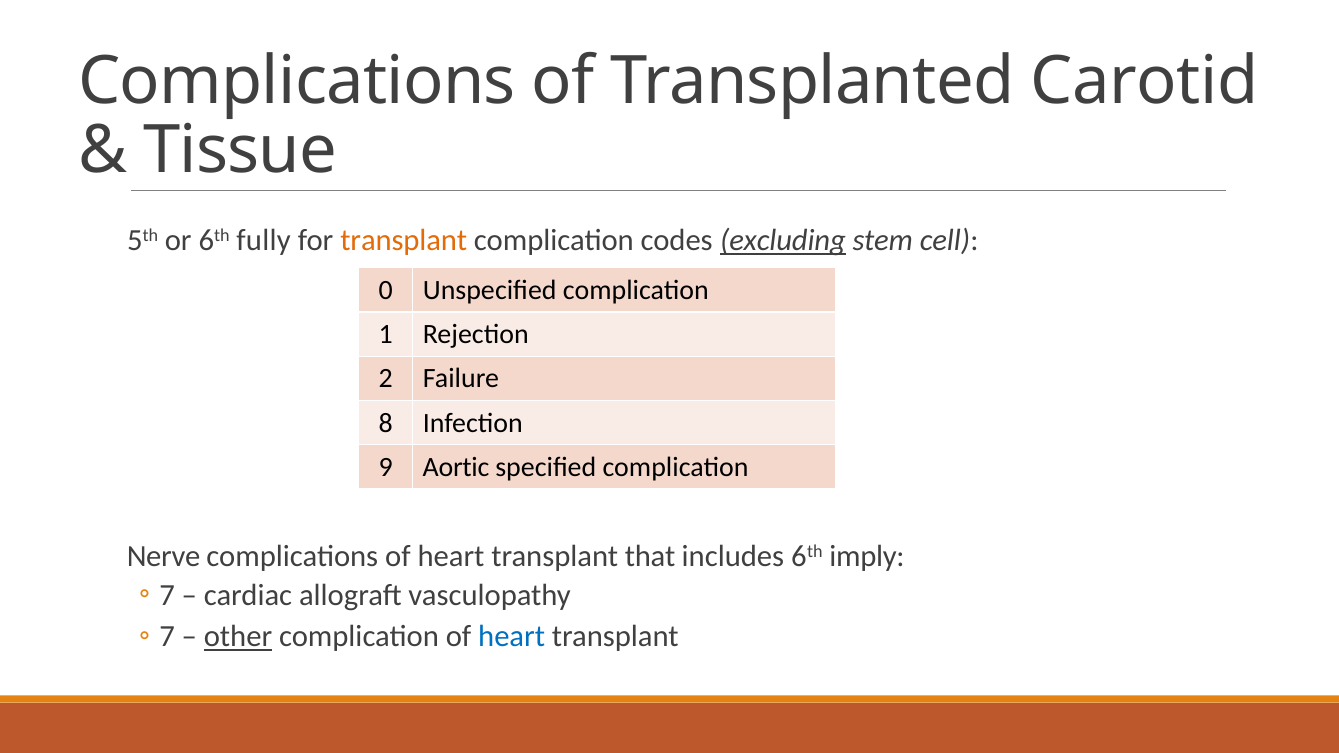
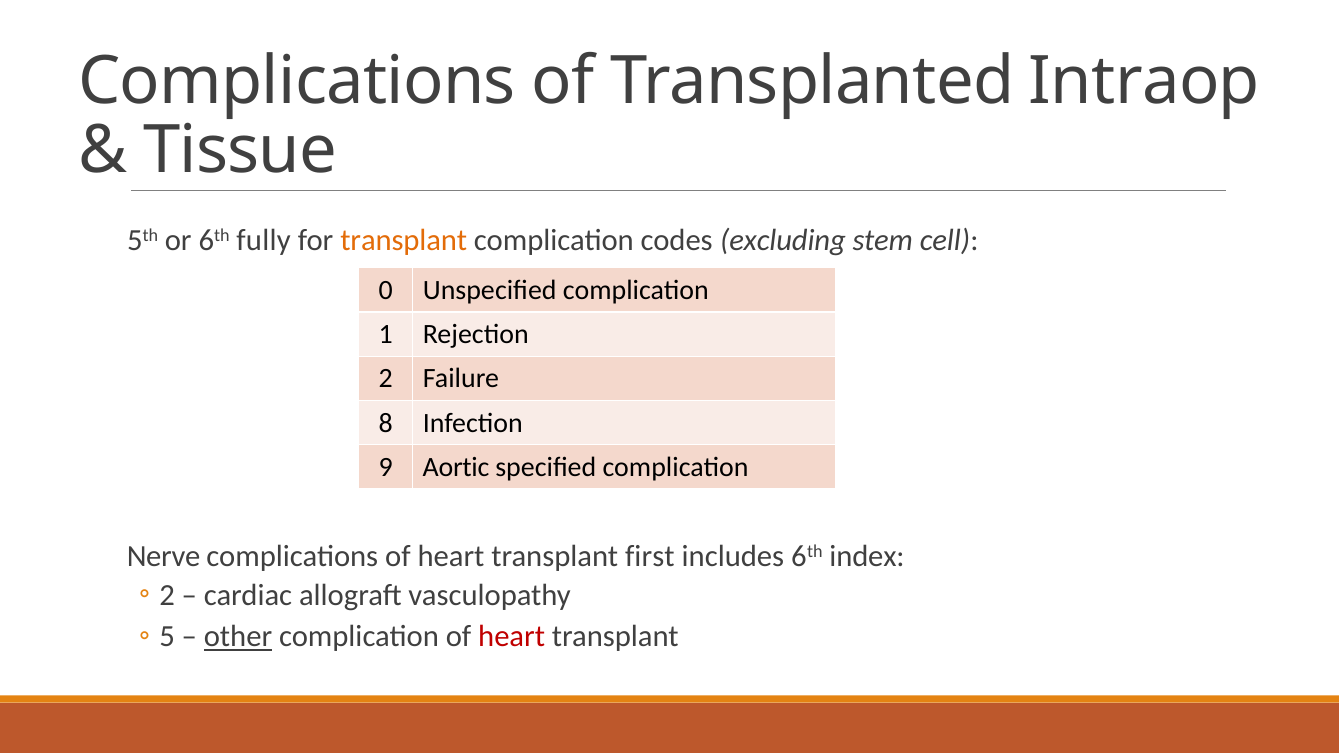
Carotid: Carotid -> Intraop (1145, 82)
excluding underline: present -> none (783, 241)
that: that -> first (650, 557)
imply: imply -> index (867, 557)
7: 7 -> 2 (167, 595)
7: 7 -> 5 (167, 637)
heart colour: blue -> red (512, 637)
